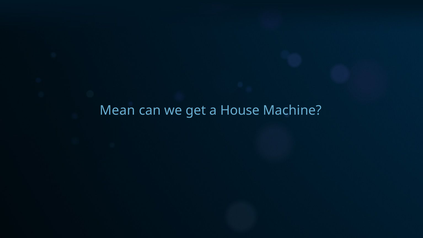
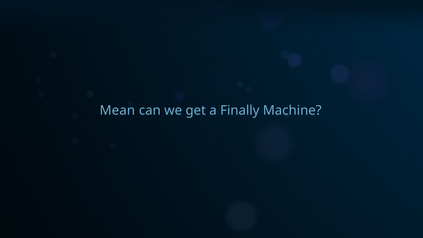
House: House -> Finally (240, 110)
